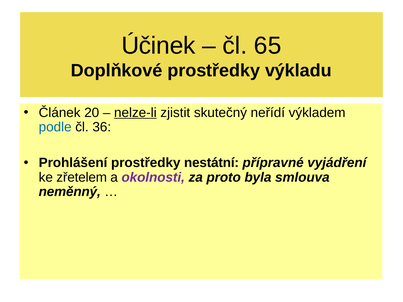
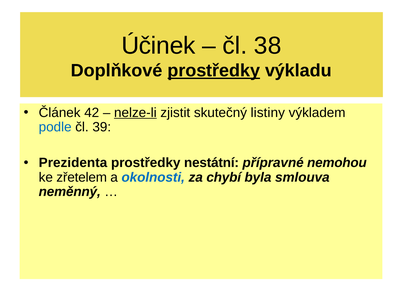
65: 65 -> 38 (268, 46)
prostředky underline: none -> present (214, 71)
20: 20 -> 42 (92, 113)
neřídí: neřídí -> listiny (268, 113)
36: 36 -> 39 (102, 127)
Prohlášení: Prohlášení -> Prezidenta (73, 163)
vyjádření: vyjádření -> nemohou (337, 163)
okolnosti colour: purple -> blue (153, 177)
proto: proto -> chybí (224, 177)
